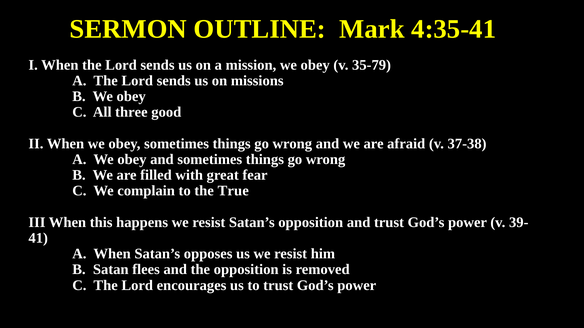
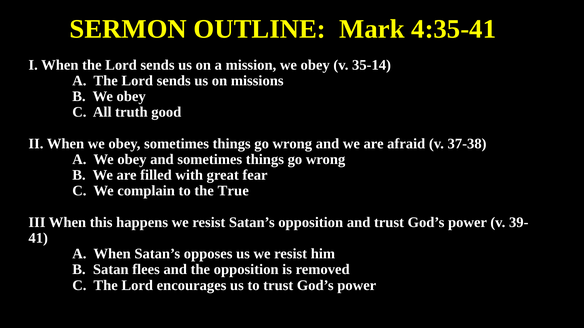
35-79: 35-79 -> 35-14 (372, 65)
three: three -> truth (131, 112)
